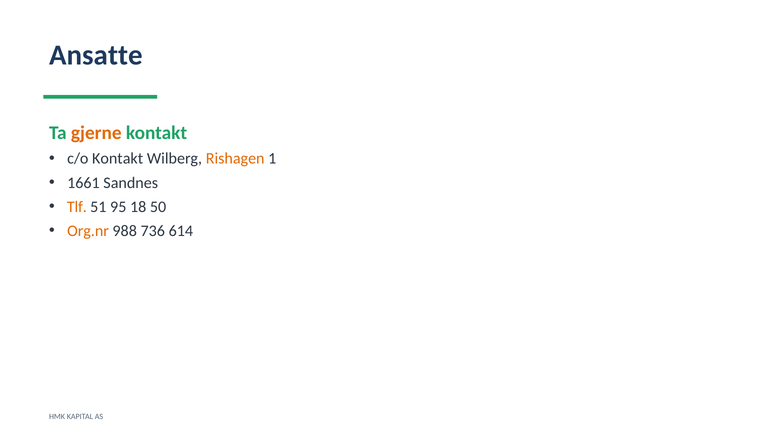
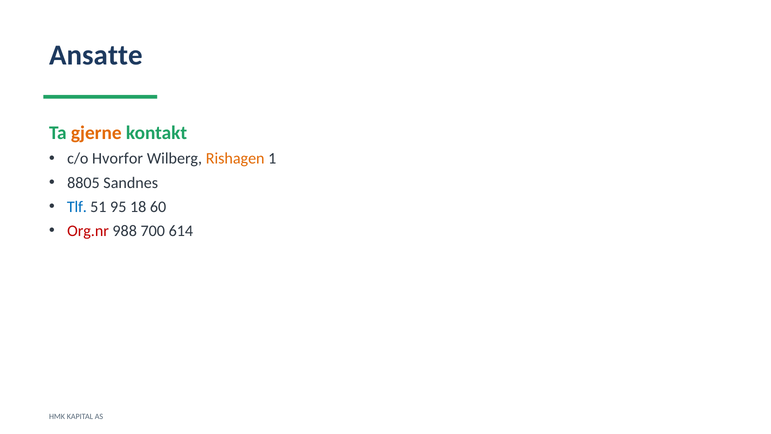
c/o Kontakt: Kontakt -> Hvorfor (118, 159)
1661: 1661 -> 8805 (83, 183)
Tlf colour: orange -> blue (77, 207)
50: 50 -> 60 (158, 207)
Org.nr colour: orange -> red (88, 231)
736: 736 -> 700 (153, 231)
